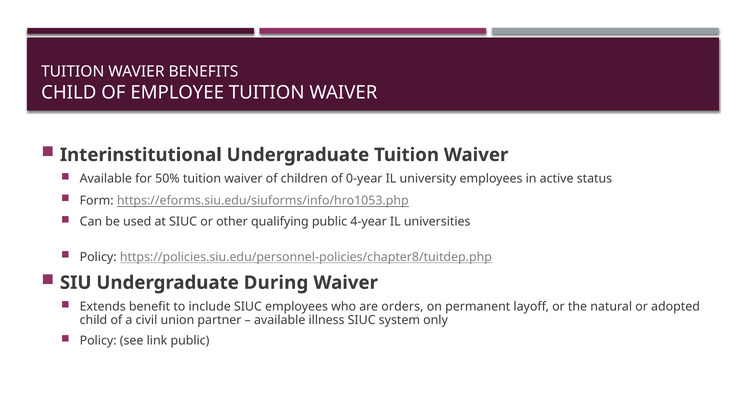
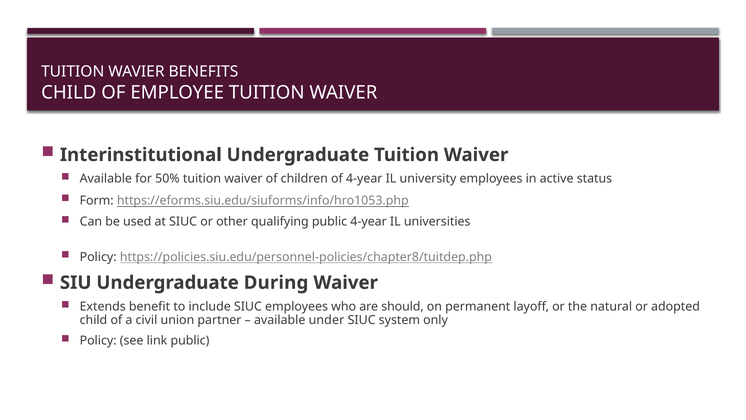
of 0-year: 0-year -> 4-year (364, 179)
orders: orders -> should (403, 306)
illness: illness -> under (326, 320)
